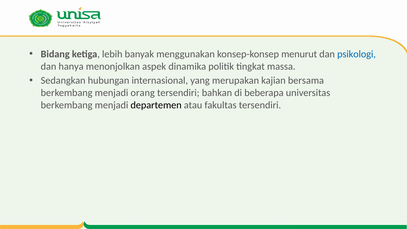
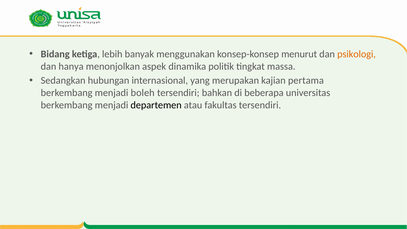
psikologi colour: blue -> orange (357, 54)
bersama: bersama -> pertama (306, 81)
orang: orang -> boleh (143, 93)
